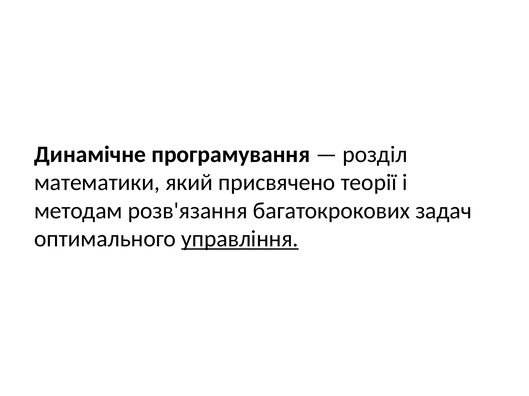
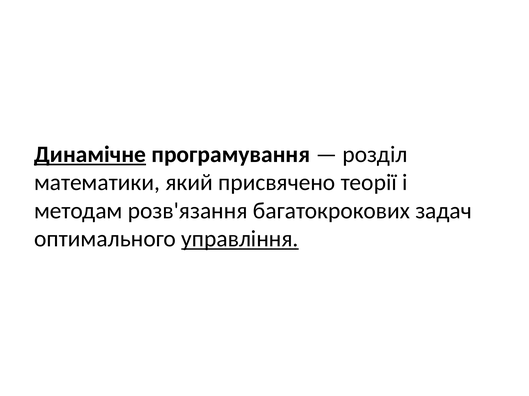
Динамічне underline: none -> present (90, 155)
